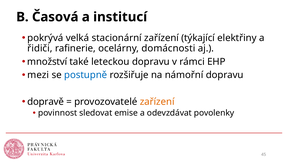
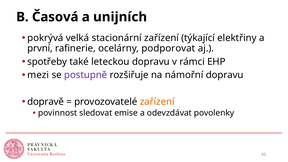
institucí: institucí -> unijních (120, 17)
řidiči: řidiči -> první (40, 48)
domácnosti: domácnosti -> podporovat (168, 48)
množství: množství -> spotřeby (47, 62)
postupně colour: blue -> purple (86, 75)
